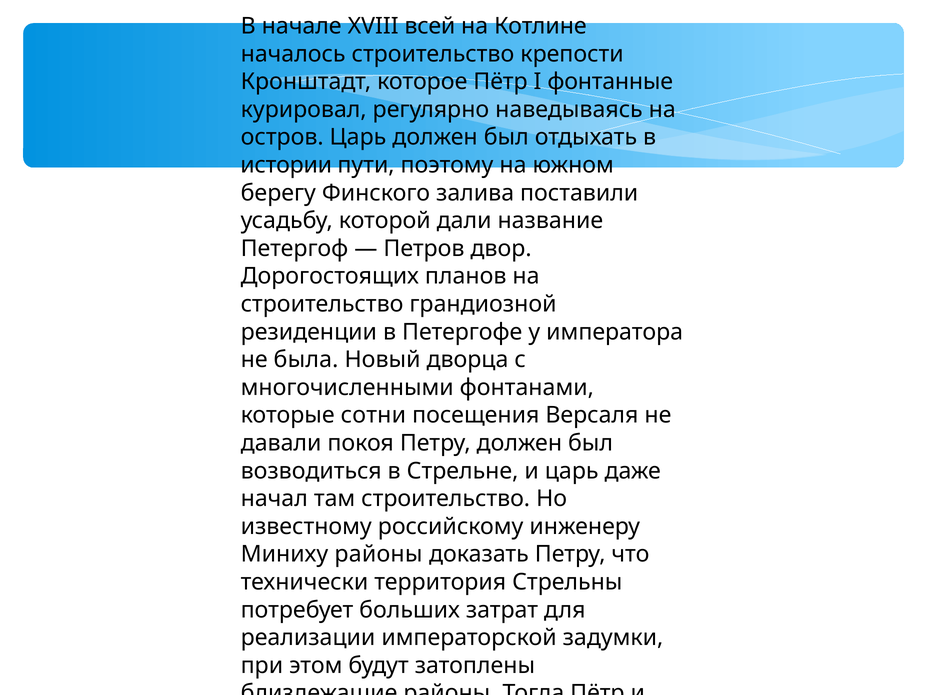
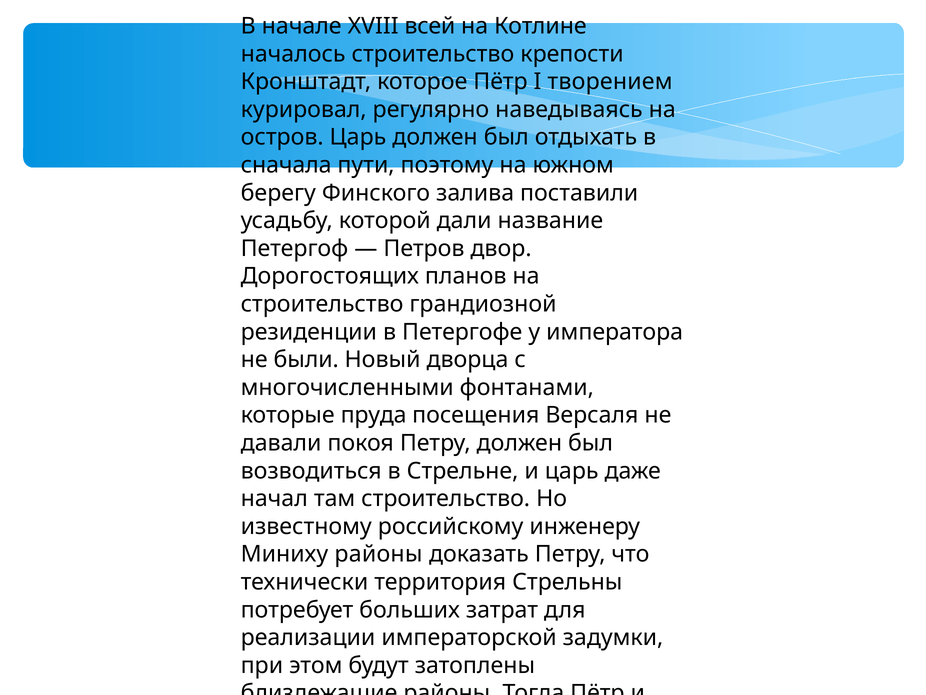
фонтанные: фонтанные -> творением (610, 82)
истории: истории -> сначала (286, 165)
была: была -> были (306, 359)
сотни: сотни -> пруда (374, 415)
